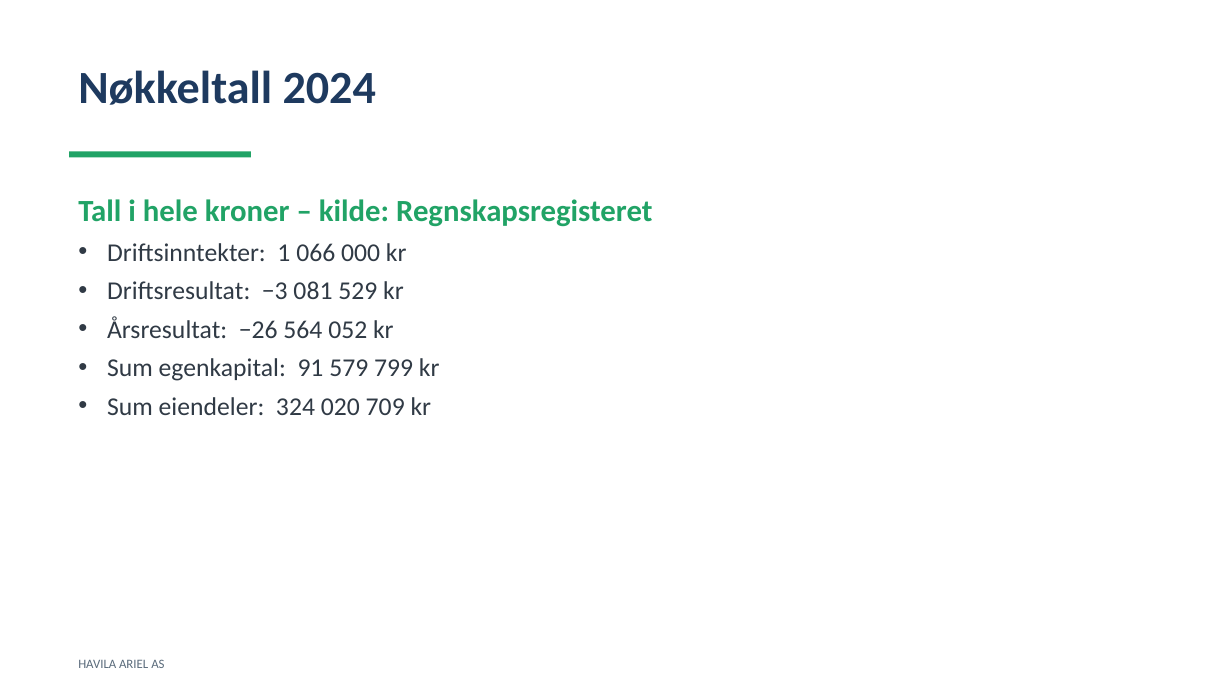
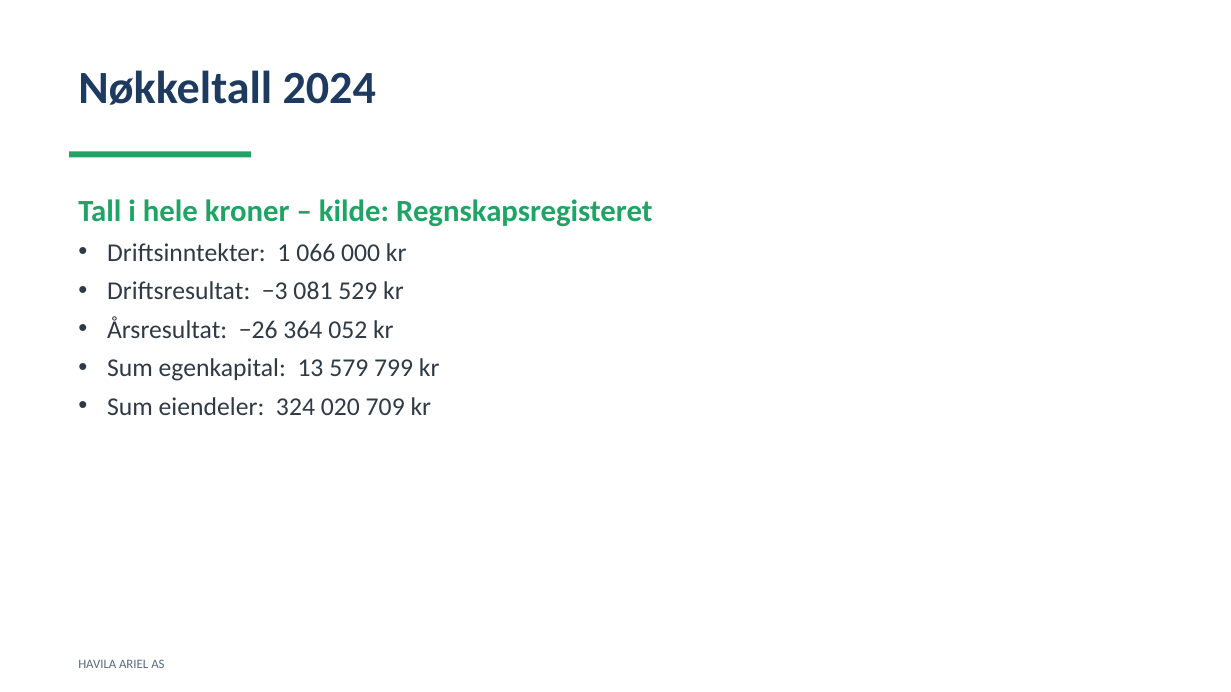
564: 564 -> 364 (303, 330)
91: 91 -> 13 (310, 369)
